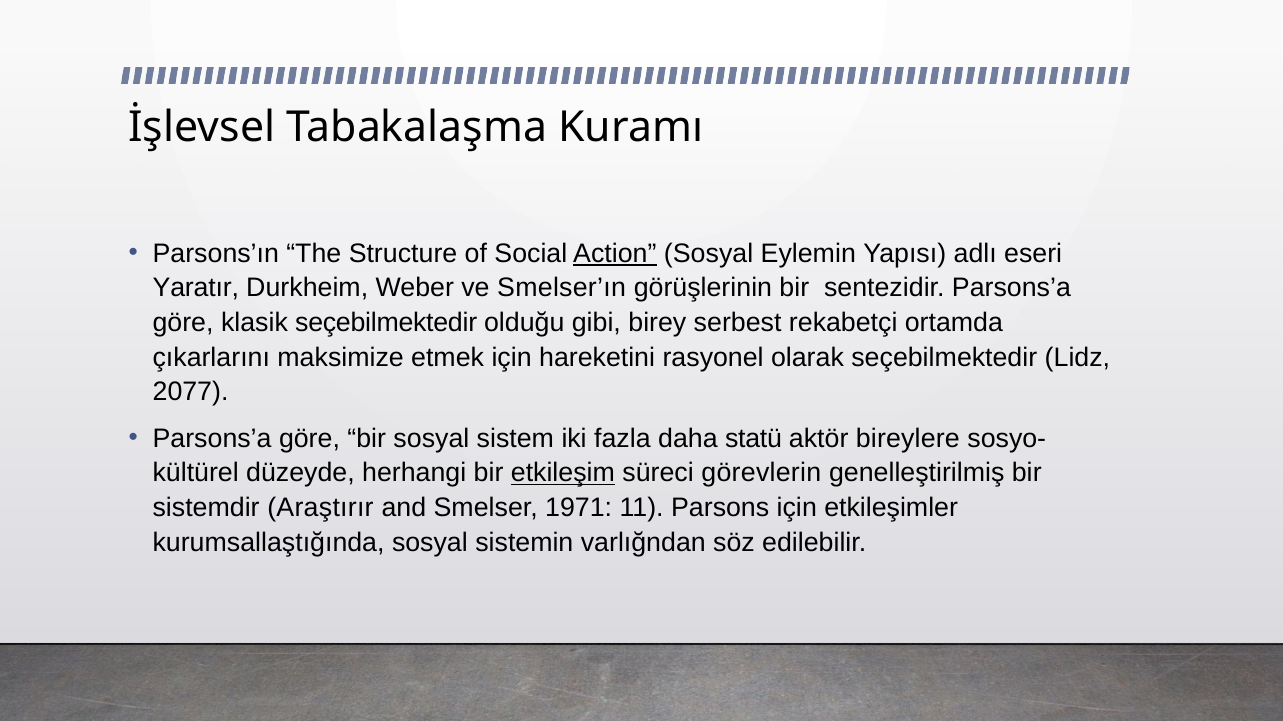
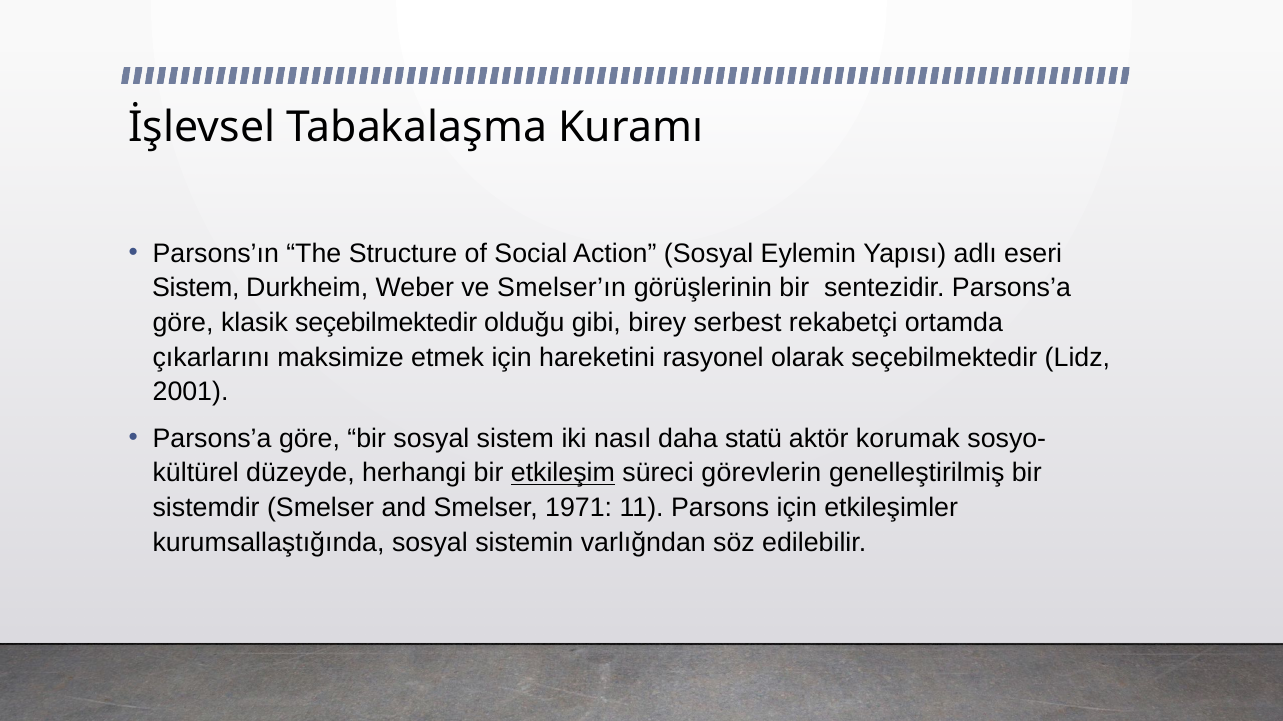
Action underline: present -> none (615, 254)
Yaratır: Yaratır -> Sistem (196, 288)
2077: 2077 -> 2001 (191, 392)
fazla: fazla -> nasıl (622, 439)
bireylere: bireylere -> korumak (908, 439)
sistemdir Araştırır: Araştırır -> Smelser (321, 508)
